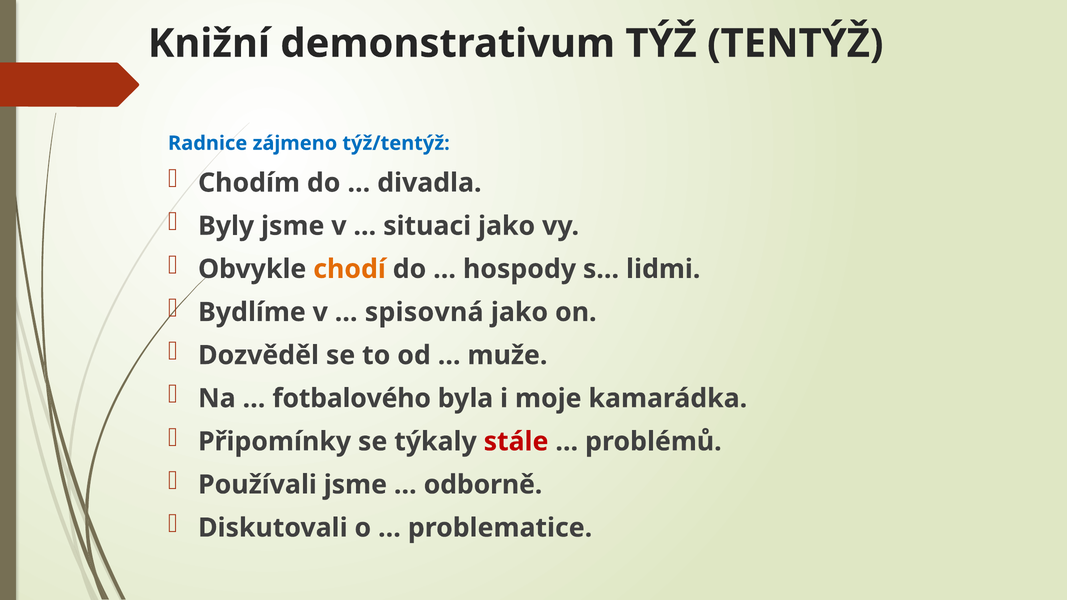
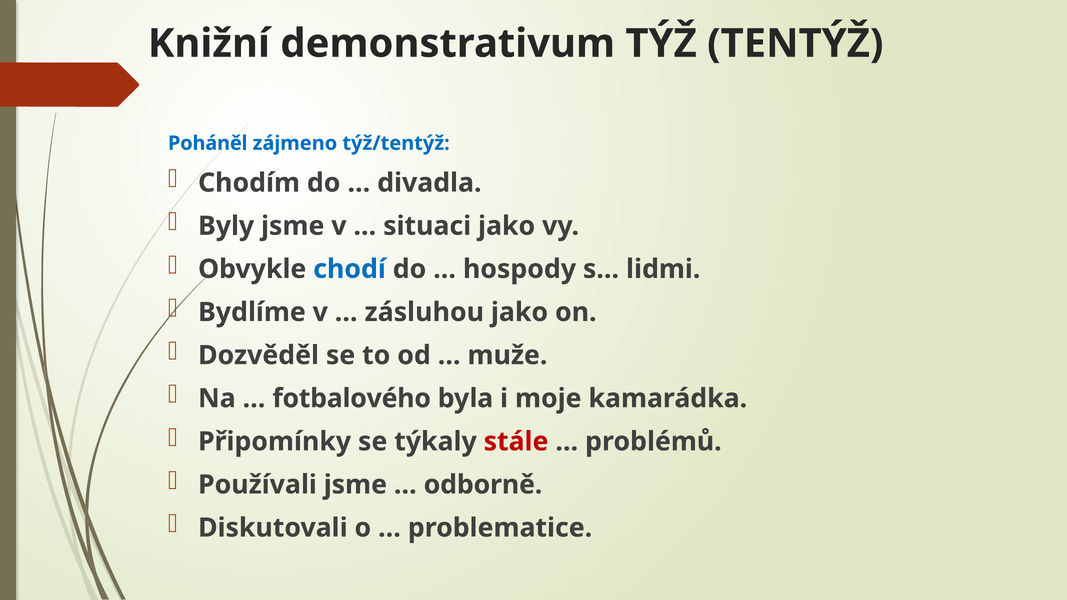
Radnice: Radnice -> Poháněl (208, 143)
chodí colour: orange -> blue (350, 269)
spisovná: spisovná -> zásluhou (424, 312)
